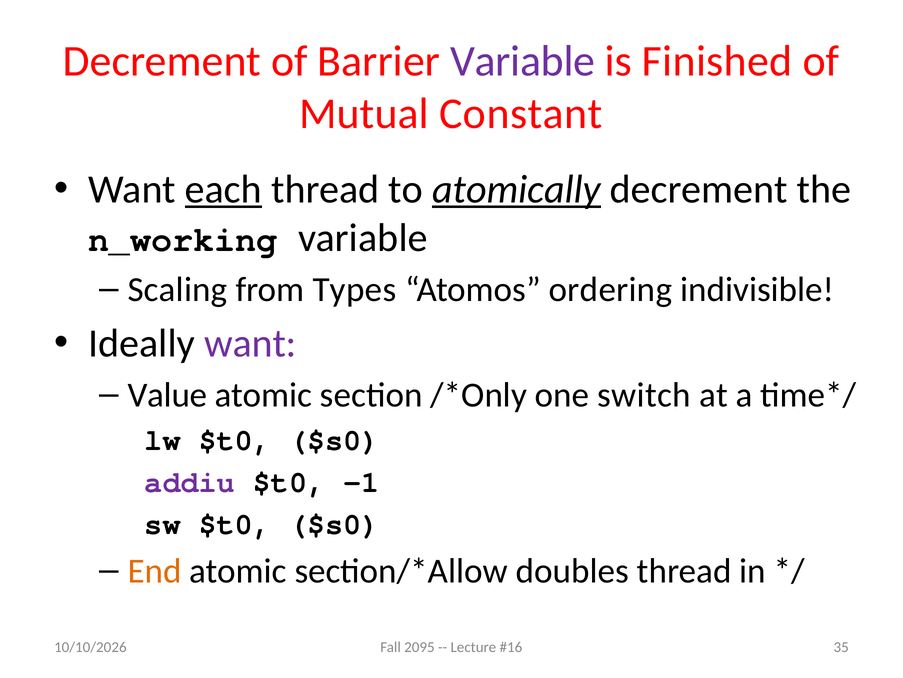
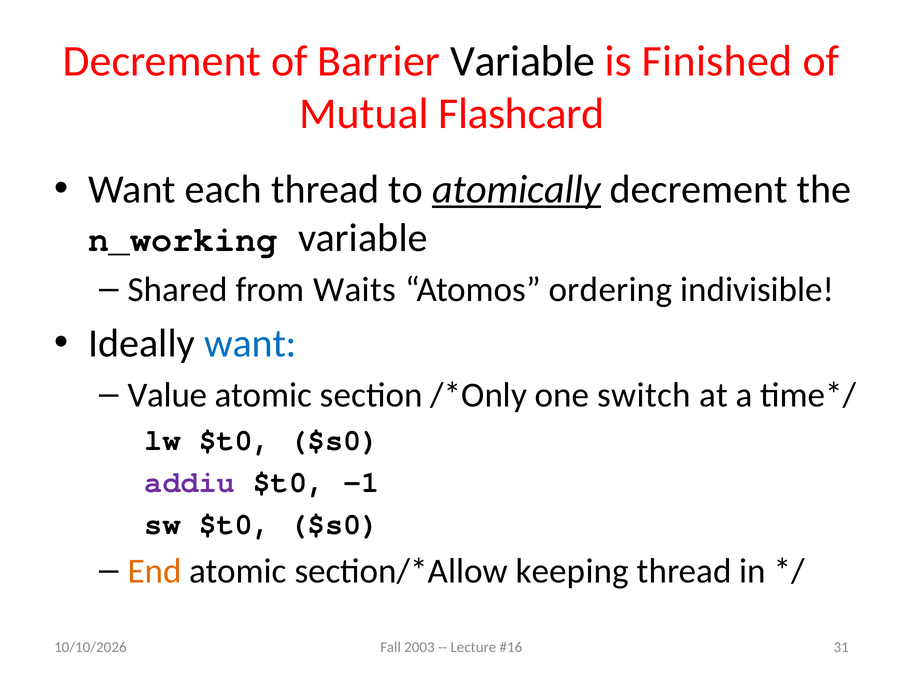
Variable colour: purple -> black (523, 61)
Constant: Constant -> Flashcard (521, 114)
each underline: present -> none (223, 189)
Scaling: Scaling -> Shared (178, 289)
Types: Types -> Waits (355, 289)
want colour: purple -> blue (250, 343)
doubles: doubles -> keeping (572, 570)
2095: 2095 -> 2003 (419, 647)
35: 35 -> 31 (841, 647)
